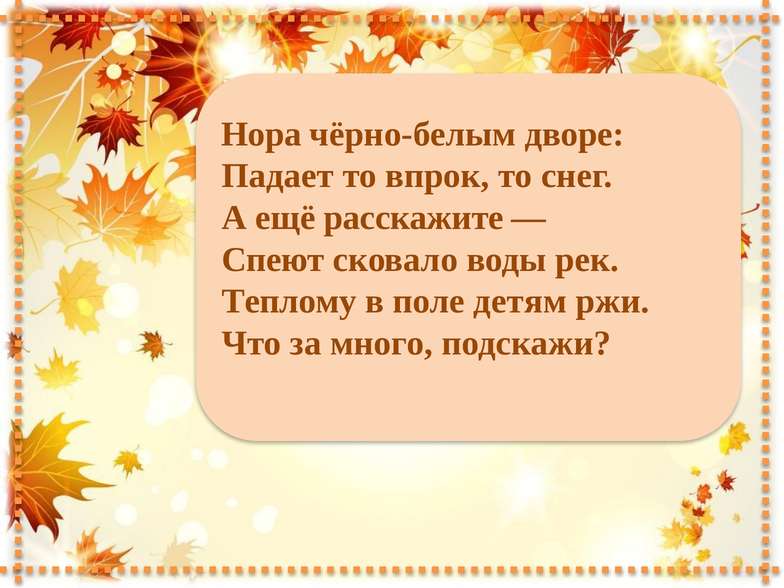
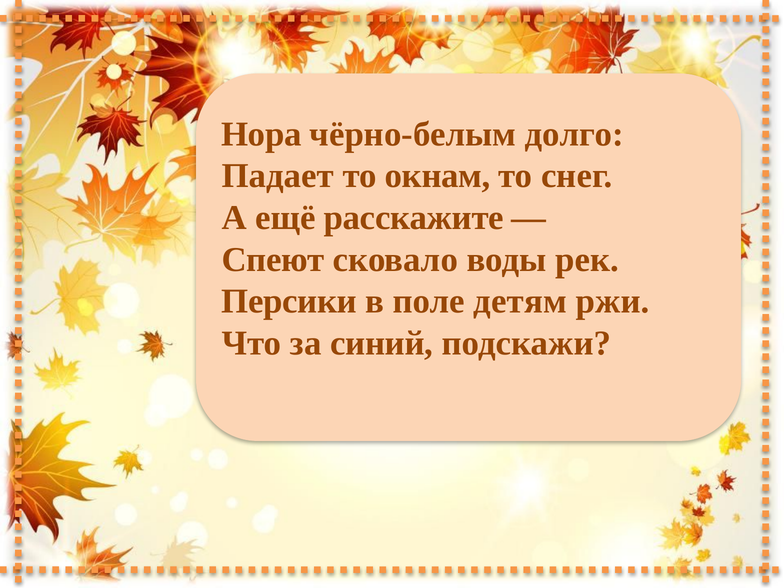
дворе: дворе -> долго (574, 134)
впрок: впрок -> окнам (438, 176)
Теплому: Теплому -> Персики (289, 301)
много: много -> синий (382, 343)
